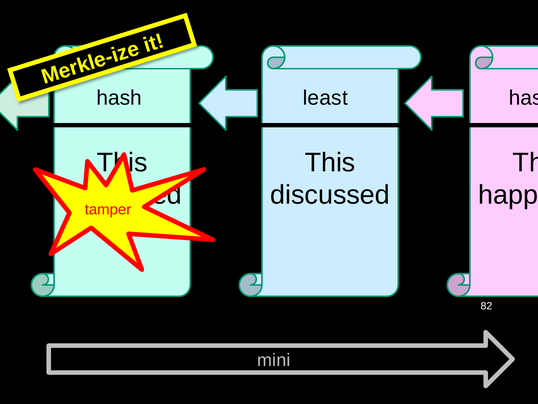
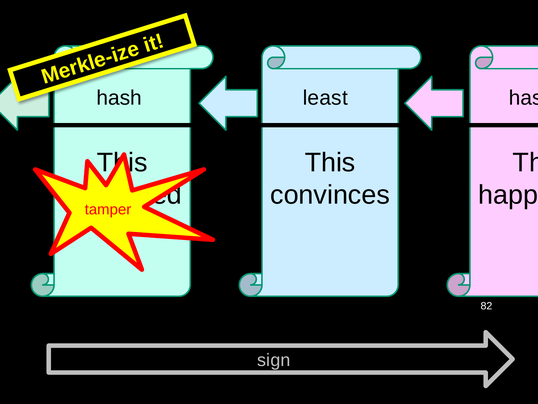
discussed: discussed -> convinces (330, 195)
mini: mini -> sign (274, 360)
